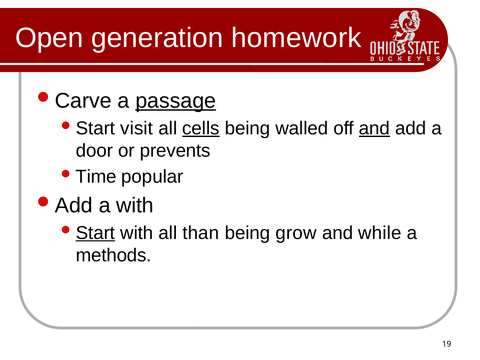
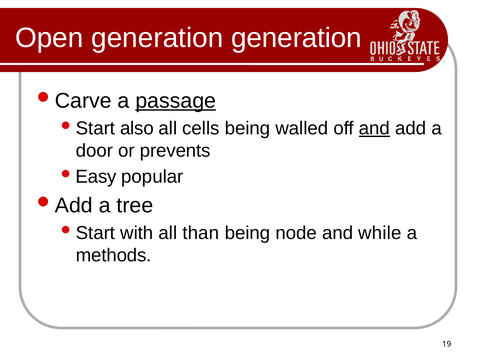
generation homework: homework -> generation (296, 38)
visit: visit -> also (137, 128)
cells underline: present -> none (201, 128)
Time: Time -> Easy (96, 177)
a with: with -> tree (135, 205)
Start underline: present -> none (95, 233)
grow: grow -> node (296, 233)
